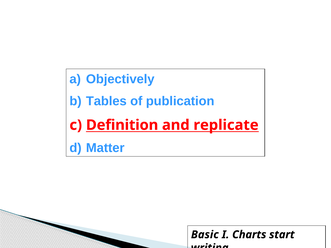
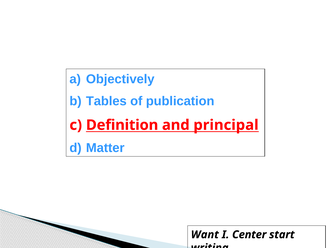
replicate: replicate -> principal (226, 125)
Basic: Basic -> Want (205, 235)
Charts: Charts -> Center (249, 235)
